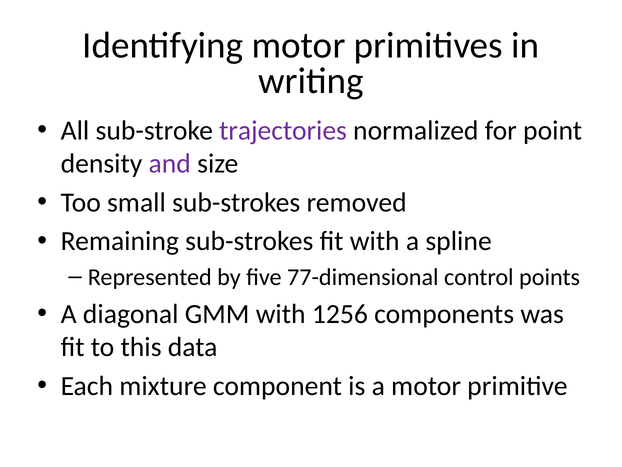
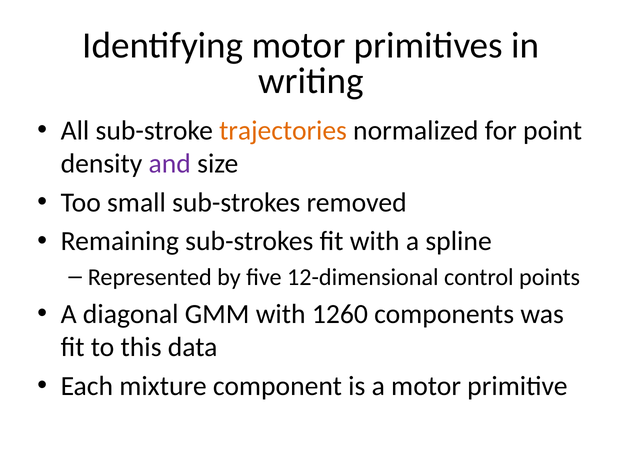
trajectories colour: purple -> orange (283, 130)
77-dimensional: 77-dimensional -> 12-dimensional (363, 277)
1256: 1256 -> 1260 (340, 314)
